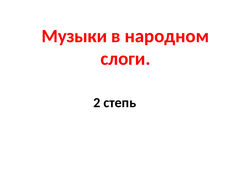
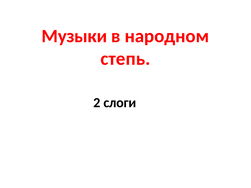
слоги: слоги -> степь (125, 59)
степь: степь -> слоги (120, 103)
